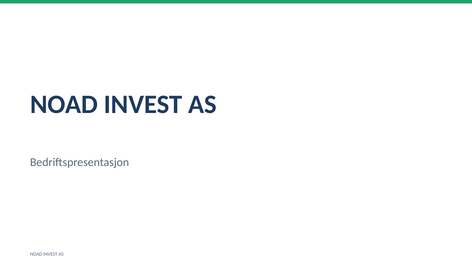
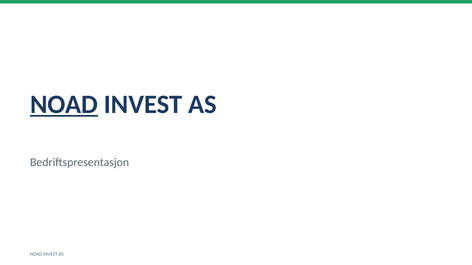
NOAD underline: none -> present (64, 105)
